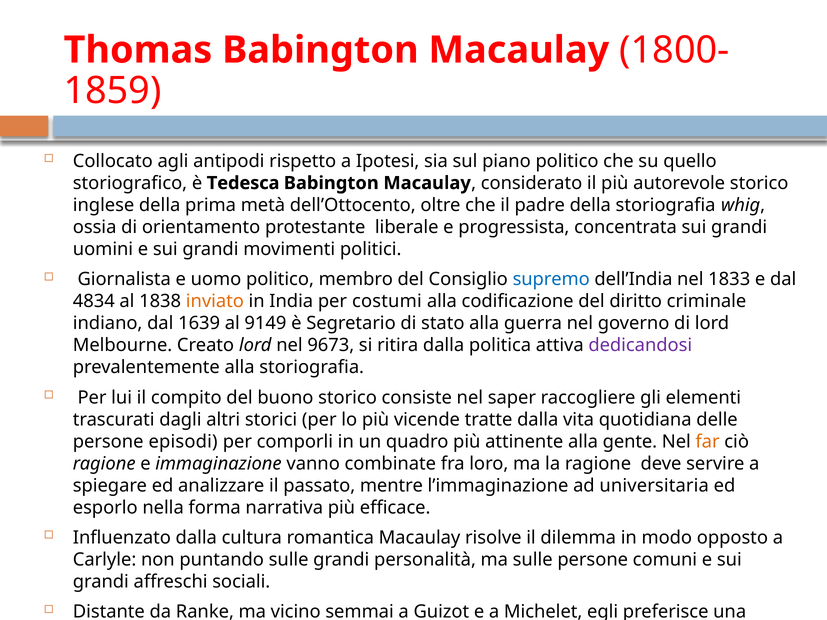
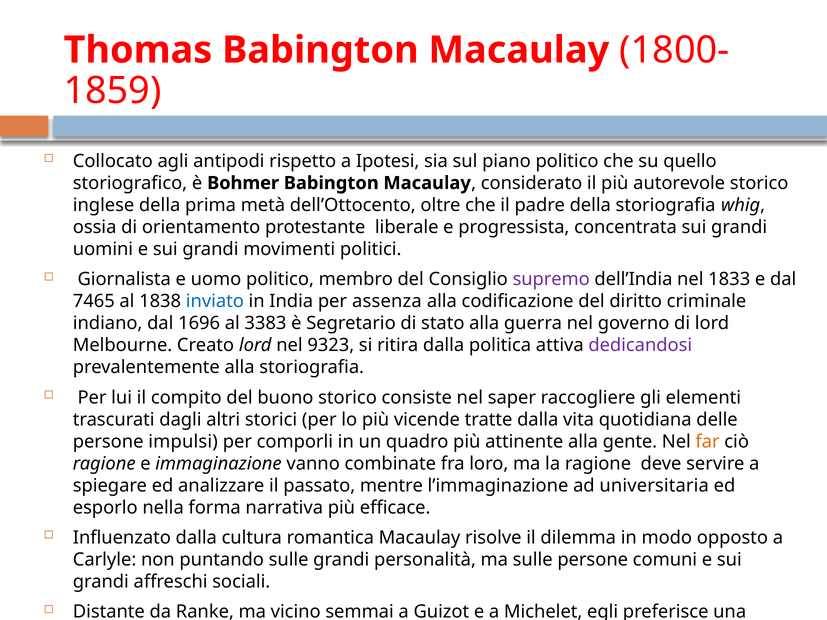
Tedesca: Tedesca -> Bohmer (243, 183)
supremo colour: blue -> purple (551, 279)
4834: 4834 -> 7465 (94, 301)
inviato colour: orange -> blue (215, 301)
costumi: costumi -> assenza (387, 301)
1639: 1639 -> 1696 (199, 323)
9149: 9149 -> 3383 (265, 323)
9673: 9673 -> 9323 (331, 345)
episodi: episodi -> impulsi (183, 442)
